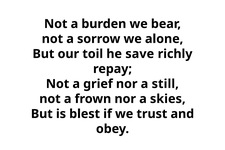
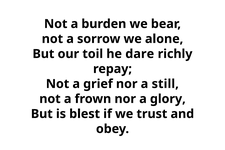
save: save -> dare (140, 54)
skies: skies -> glory (168, 99)
